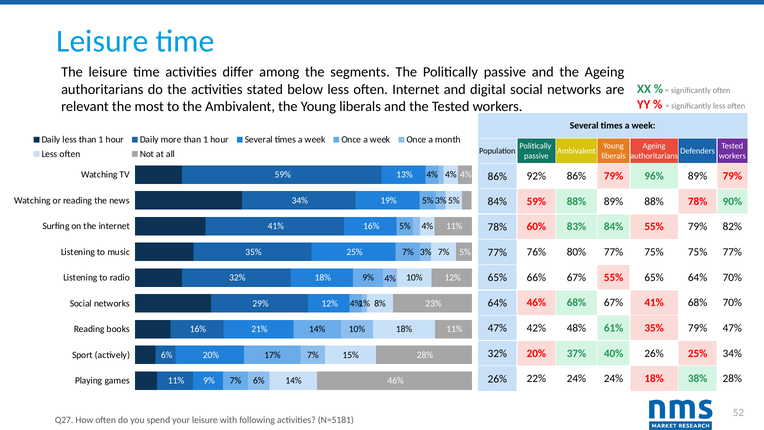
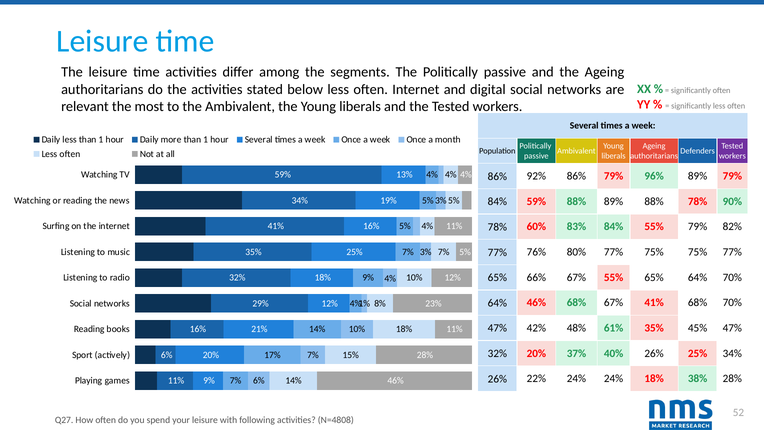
35% 79%: 79% -> 45% (698, 328)
N=5181: N=5181 -> N=4808 (336, 420)
